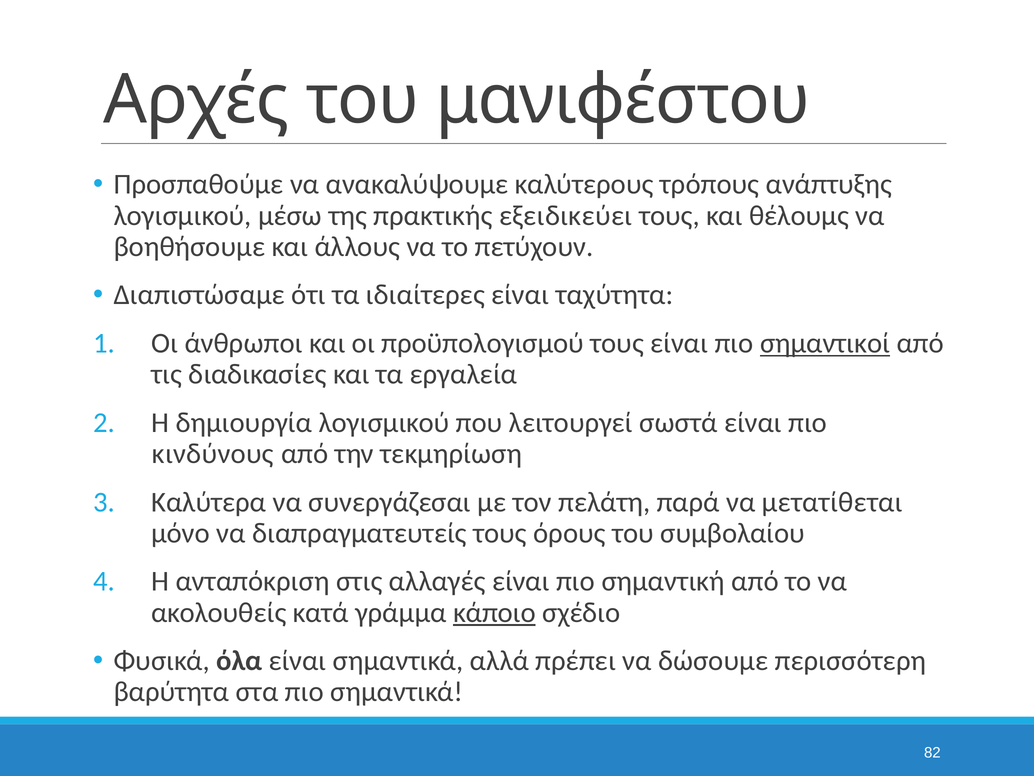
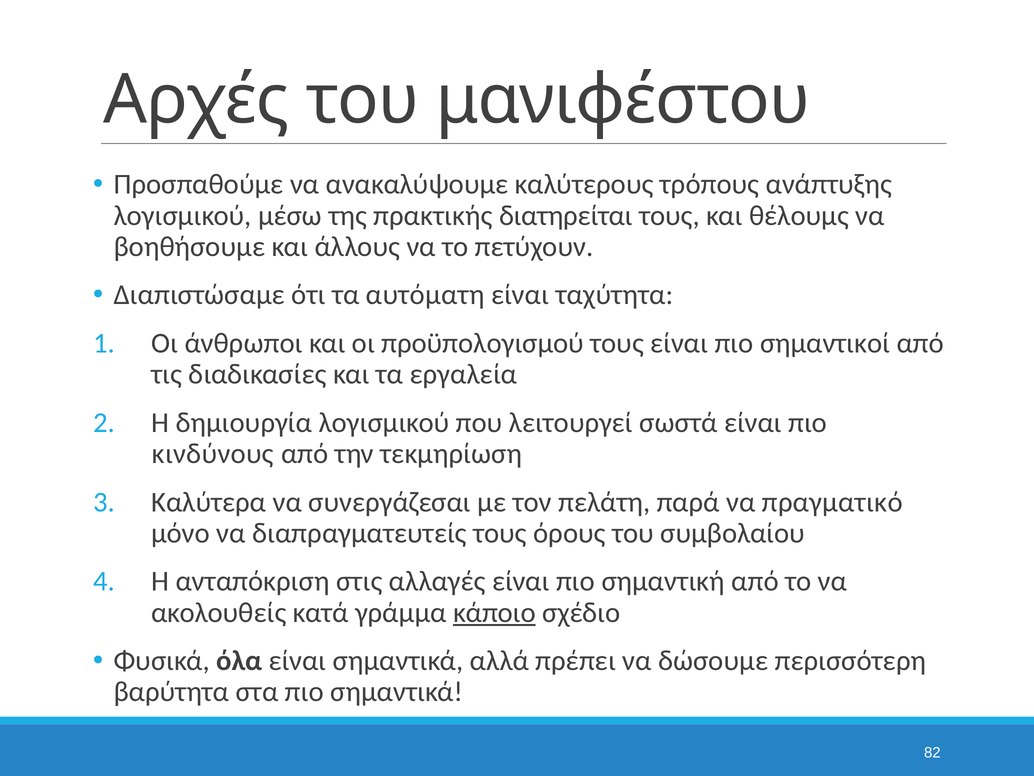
εξειδικεύει: εξειδικεύει -> διατηρείται (566, 215)
ιδιαίτερες: ιδιαίτερες -> αυτόματη (425, 295)
σημαντικοί underline: present -> none (825, 343)
μετατίθεται: μετατίθεται -> πραγματικό (832, 502)
